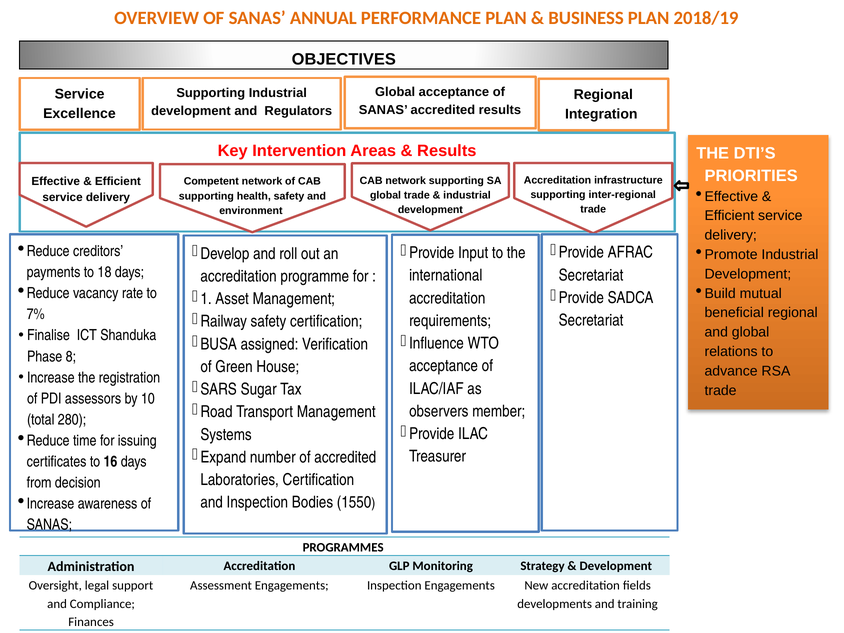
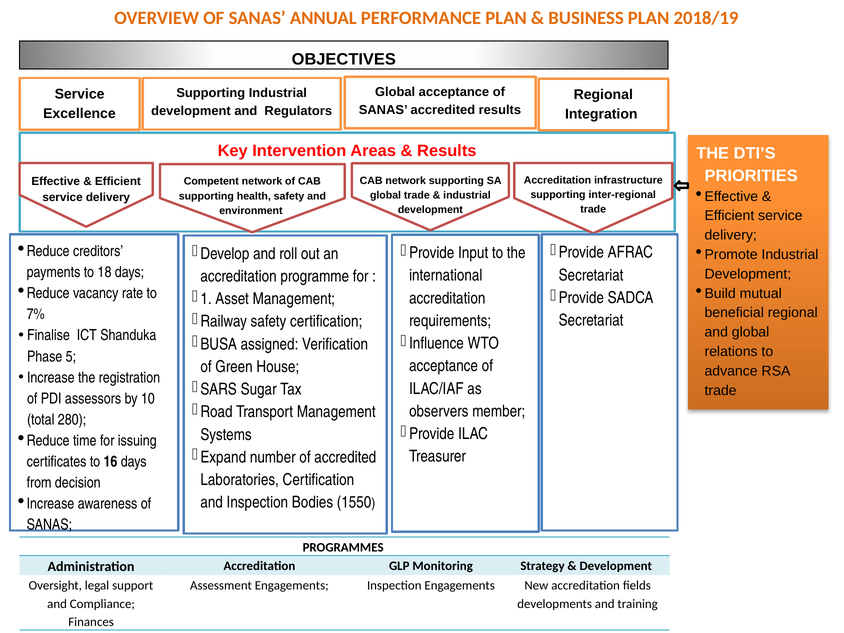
8: 8 -> 5 (71, 356)
